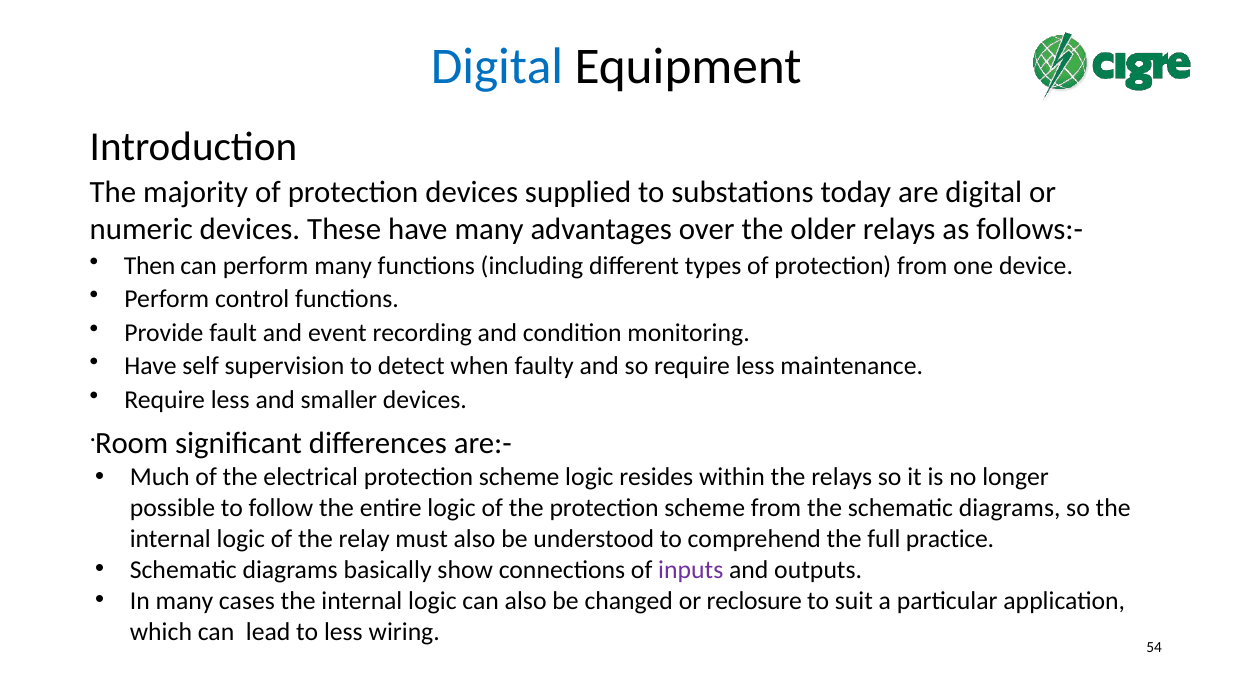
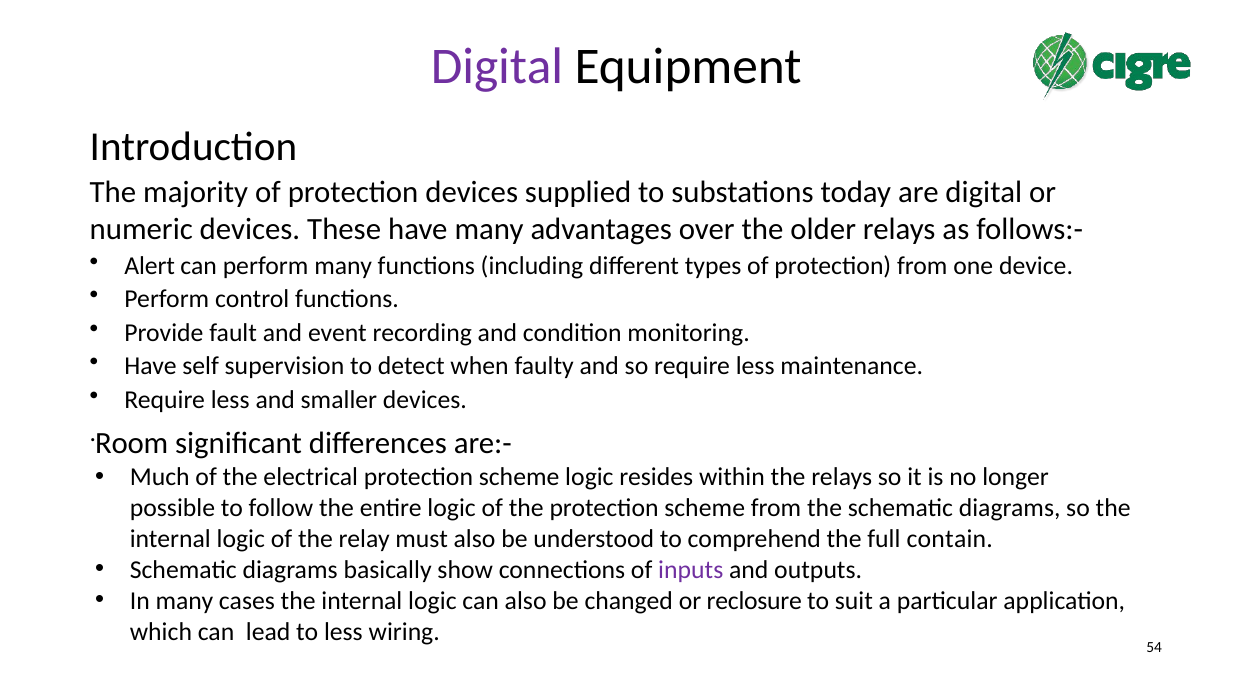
Digital colour: blue -> purple (497, 67)
Then: Then -> Alert (150, 266)
practice: practice -> contain (950, 539)
